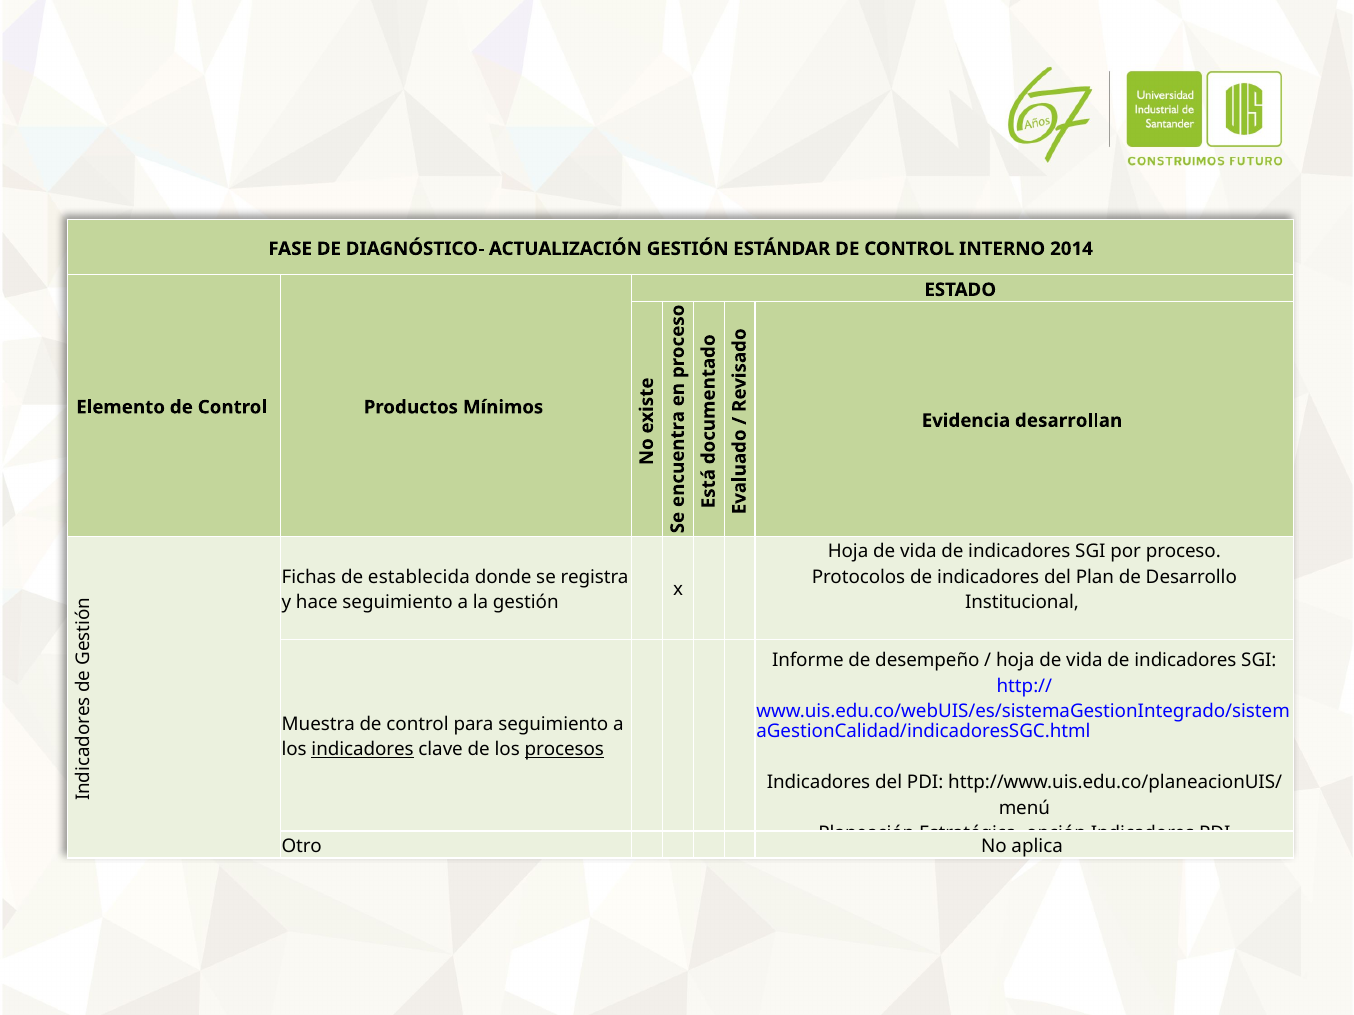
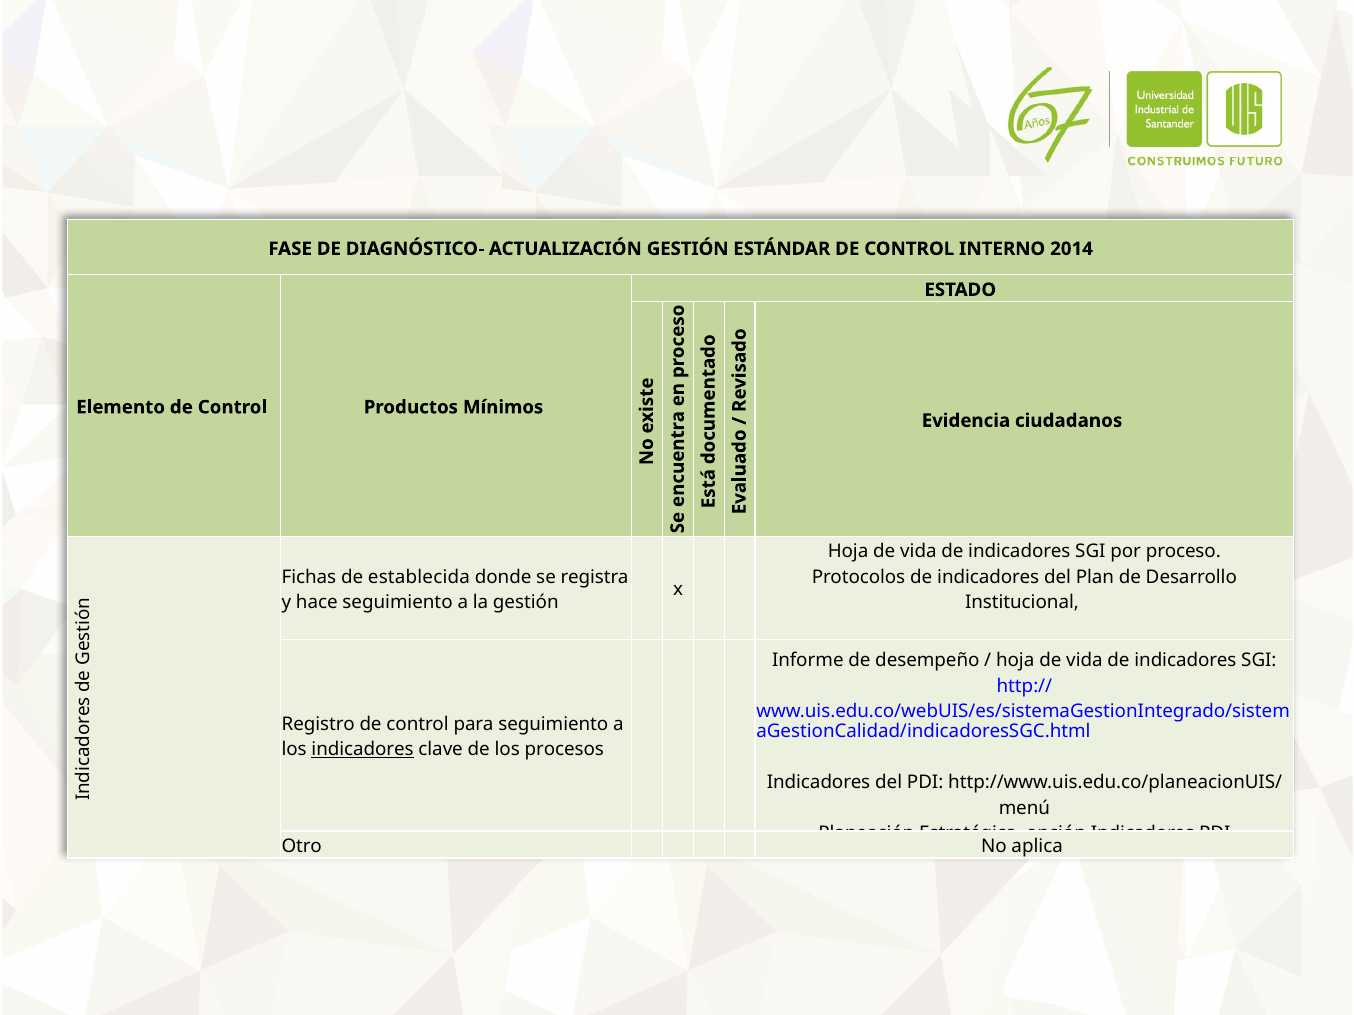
desarrollan: desarrollan -> ciudadanos (1069, 421)
Muestra: Muestra -> Registro (318, 725)
procesos underline: present -> none (564, 750)
